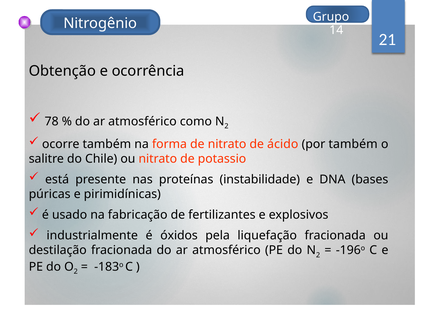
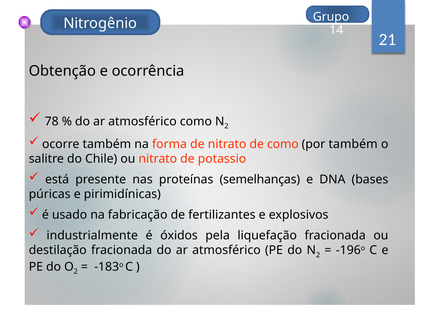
de ácido: ácido -> como (283, 144)
instabilidade: instabilidade -> semelhanças (260, 180)
